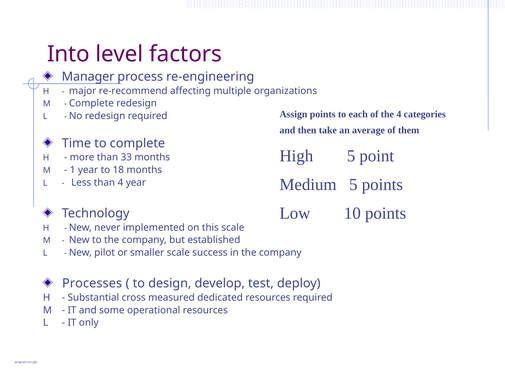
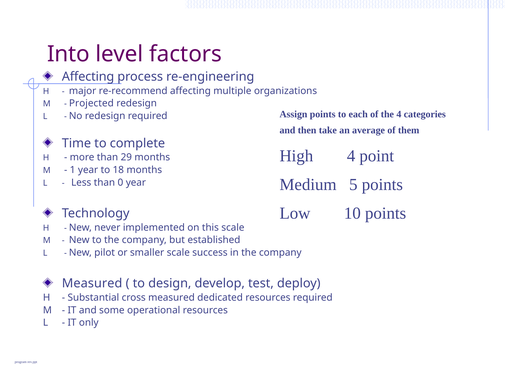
Manager: Manager -> Affecting (88, 77)
Complete: Complete -> Projected (91, 103)
High 5: 5 -> 4 (351, 156)
33: 33 -> 29 (126, 157)
than 4: 4 -> 0 (120, 182)
Processes: Processes -> Measured (92, 283)
